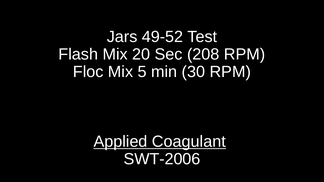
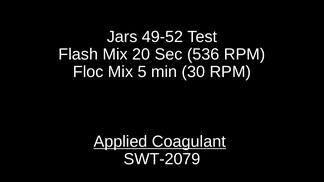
208: 208 -> 536 (203, 54)
SWT-2006: SWT-2006 -> SWT-2079 (162, 159)
